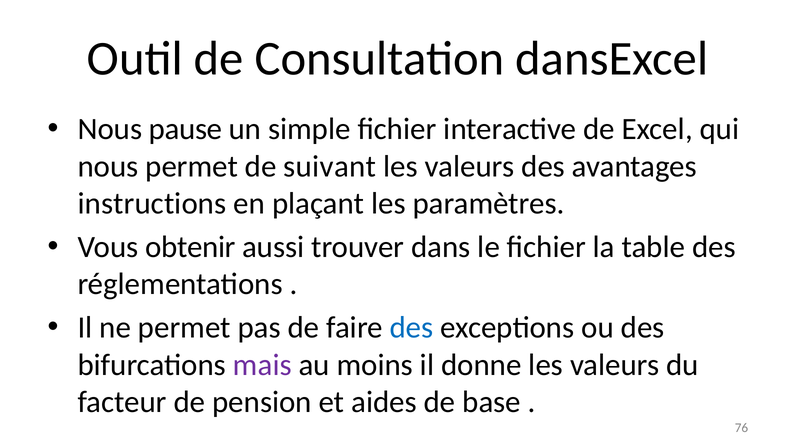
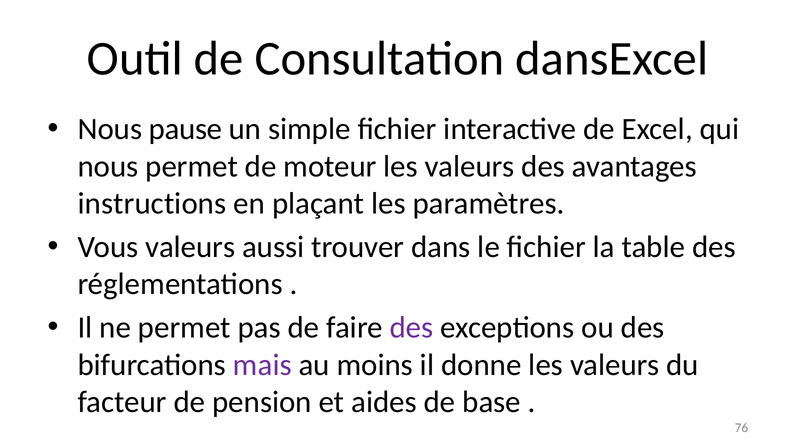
suivant: suivant -> moteur (330, 166)
Vous obtenir: obtenir -> valeurs (190, 247)
des colour: blue -> purple (412, 327)
